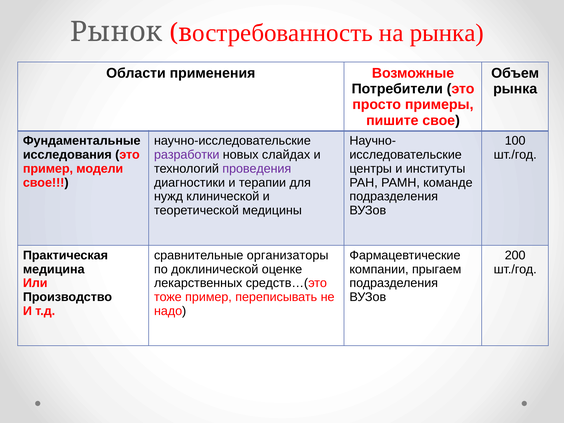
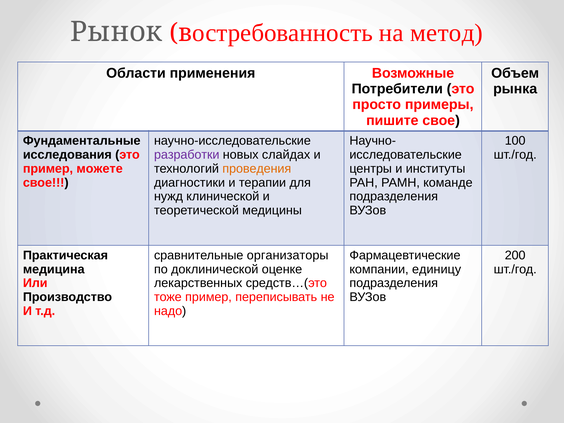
на рынка: рынка -> метод (447, 33)
модели: модели -> можете (100, 169)
проведения colour: purple -> orange (257, 169)
прыгаем: прыгаем -> единицу (437, 269)
